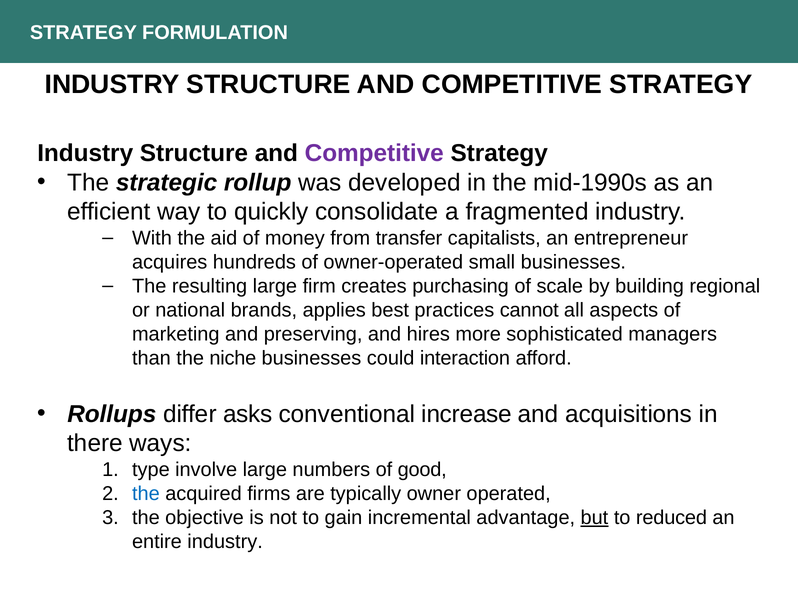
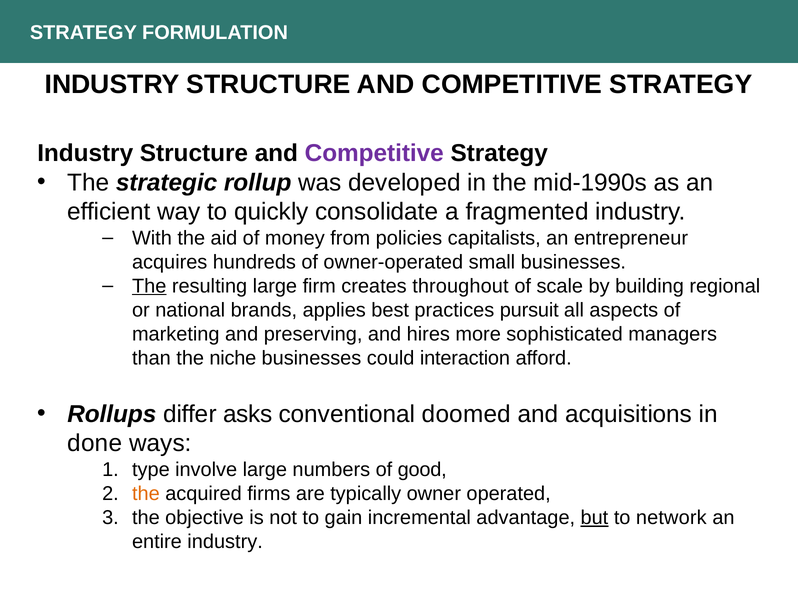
transfer: transfer -> policies (409, 238)
The underline: none -> present (149, 286)
purchasing: purchasing -> throughout (460, 286)
cannot: cannot -> pursuit (529, 310)
increase: increase -> doomed (466, 414)
there: there -> done (95, 443)
the colour: blue -> orange (146, 493)
reduced: reduced -> network (671, 517)
